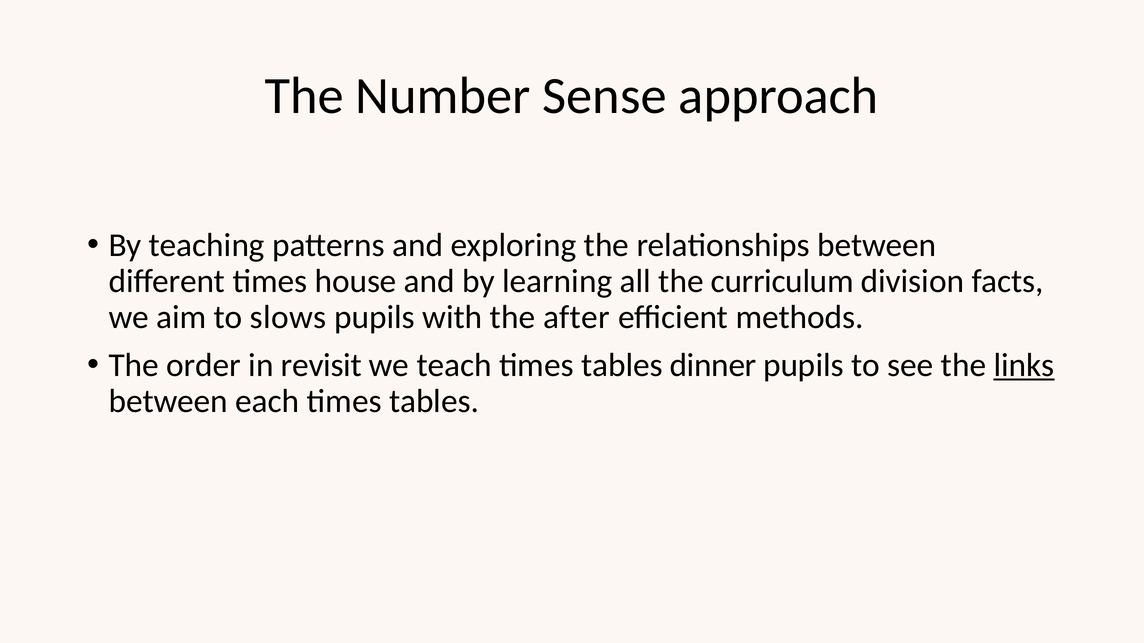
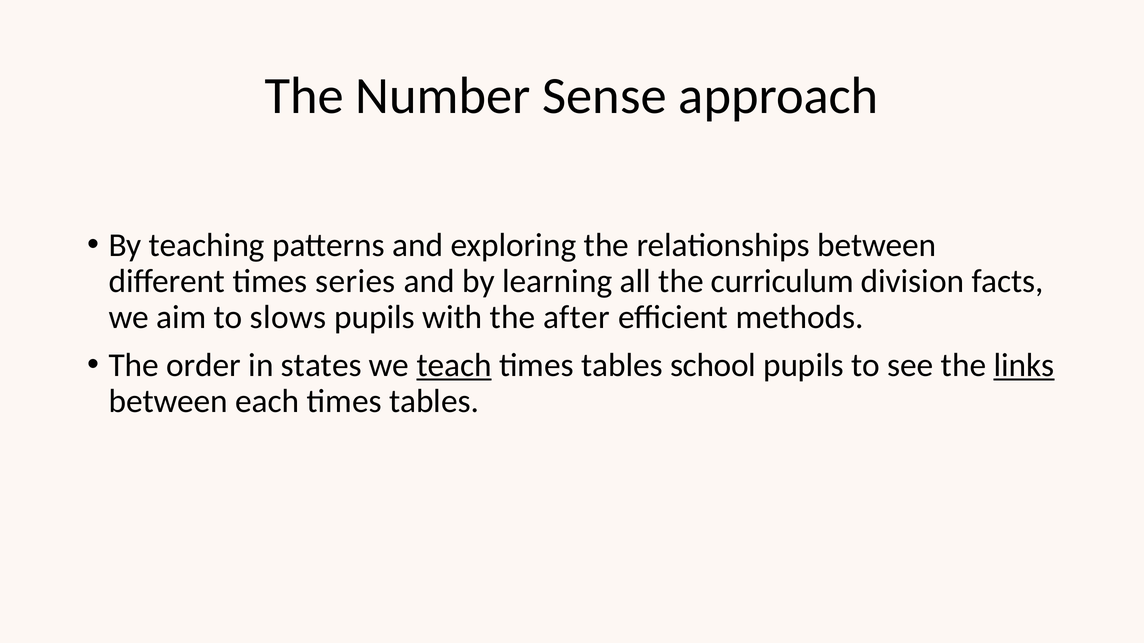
house: house -> series (355, 281)
revisit: revisit -> states (321, 365)
teach underline: none -> present (454, 365)
dinner: dinner -> school (713, 365)
